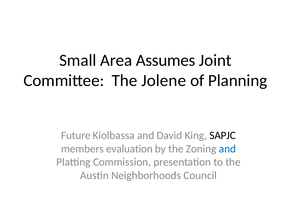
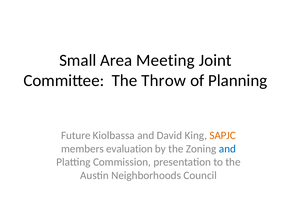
Assumes: Assumes -> Meeting (165, 60)
Jolene: Jolene -> Throw (164, 81)
SAPJC colour: black -> orange (223, 135)
